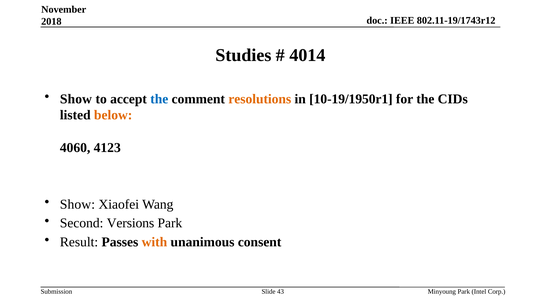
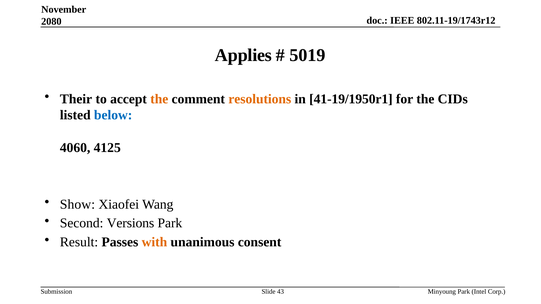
2018: 2018 -> 2080 (51, 22)
Studies: Studies -> Applies (243, 55)
4014: 4014 -> 5019 (308, 55)
Show: Show -> Their (76, 99)
the colour: blue -> orange (159, 99)
10-19/1950r1: 10-19/1950r1 -> 41-19/1950r1 (351, 99)
below colour: orange -> blue (113, 115)
4123: 4123 -> 4125 (107, 148)
